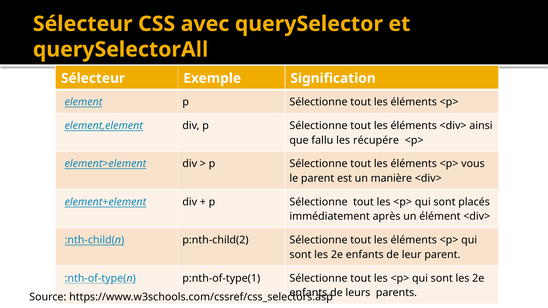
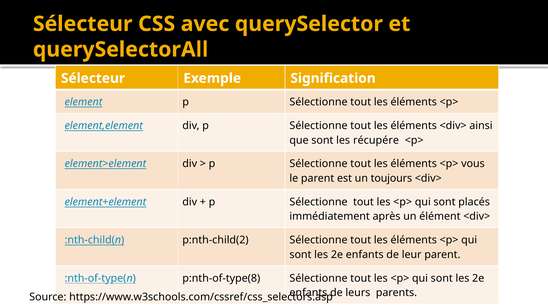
que fallu: fallu -> sont (322, 140)
manière: manière -> toujours (391, 178)
p:nth-of-type(1: p:nth-of-type(1 -> p:nth-of-type(8 (221, 278)
